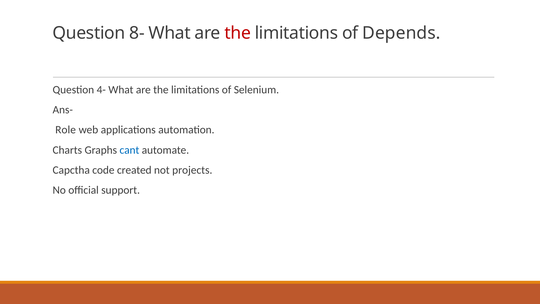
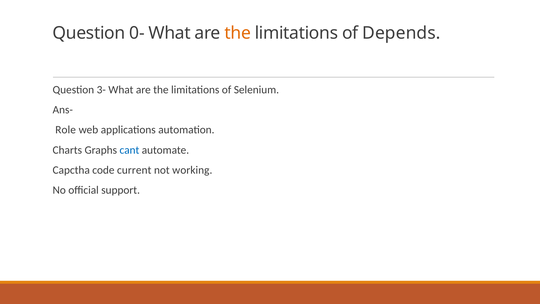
8-: 8- -> 0- (137, 33)
the colour: red -> orange (238, 33)
4-: 4- -> 3- (101, 90)
created: created -> current (134, 170)
projects: projects -> working (192, 170)
